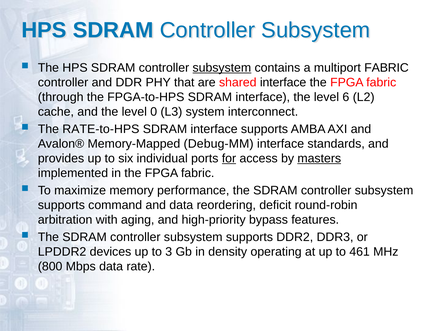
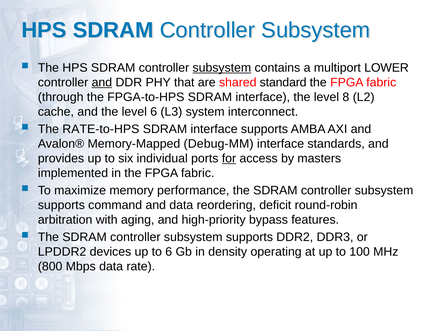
multiport FABRIC: FABRIC -> LOWER (387, 68)
and underline: none -> present (102, 82)
shared interface: interface -> standard (283, 82)
6: 6 -> 8 (346, 97)
level 0: 0 -> 6 (154, 112)
masters underline: present -> none (319, 158)
to 3: 3 -> 6 (169, 251)
461: 461 -> 100 (360, 251)
